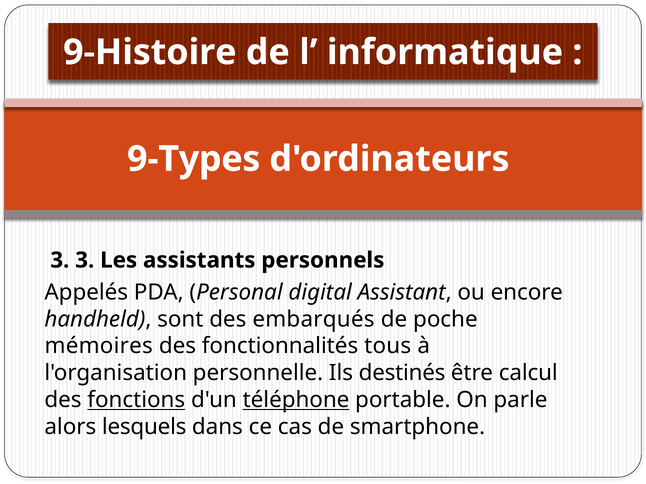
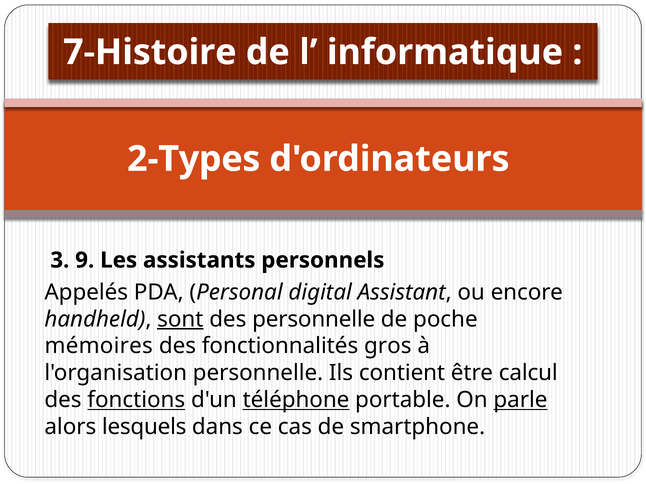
9-Histoire: 9-Histoire -> 7-Histoire (150, 52)
9-Types: 9-Types -> 2-Types (194, 159)
3 3: 3 -> 9 (85, 260)
sont underline: none -> present (180, 319)
des embarqués: embarqués -> personnelle (314, 319)
tous: tous -> gros (388, 346)
destinés: destinés -> contient (402, 373)
parle underline: none -> present (520, 400)
